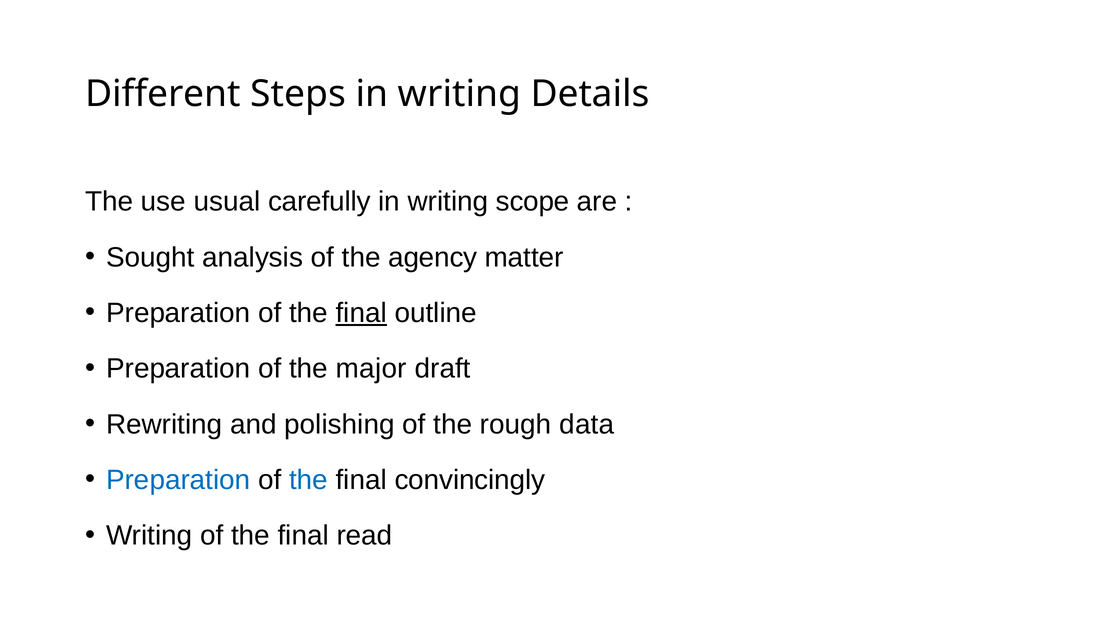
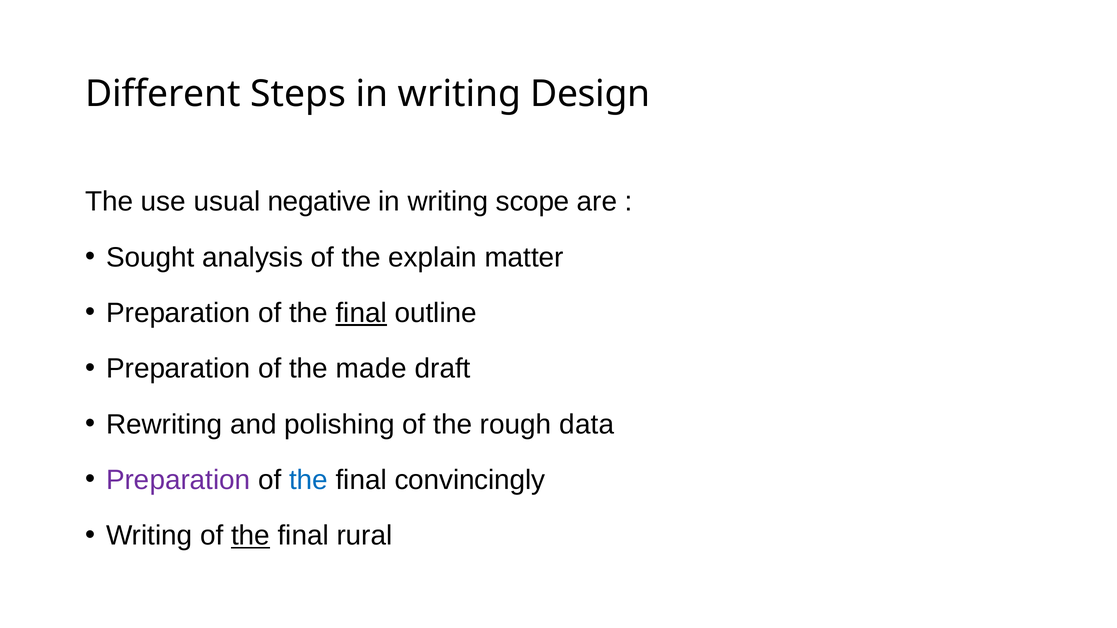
Details: Details -> Design (590, 94)
carefully: carefully -> negative (319, 202)
agency: agency -> explain (433, 258)
major: major -> made (371, 369)
Preparation colour: blue -> purple (178, 480)
the underline: none -> present (251, 536)
read: read -> rural (365, 536)
